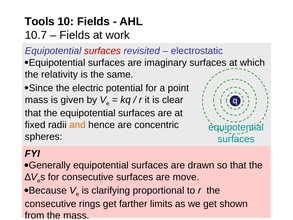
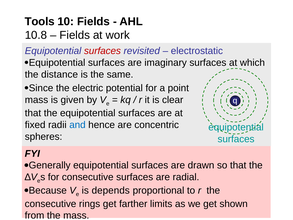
10.7: 10.7 -> 10.8 (36, 35)
relativity: relativity -> distance (60, 74)
and colour: orange -> blue (77, 125)
move: move -> radial (186, 177)
clarifying: clarifying -> depends (111, 190)
